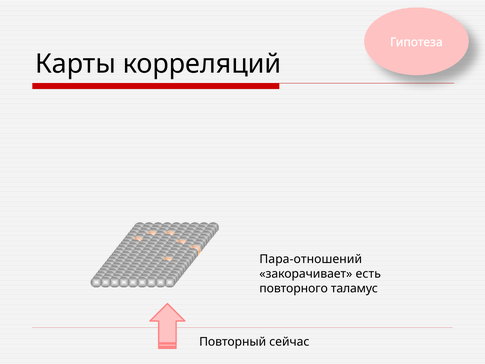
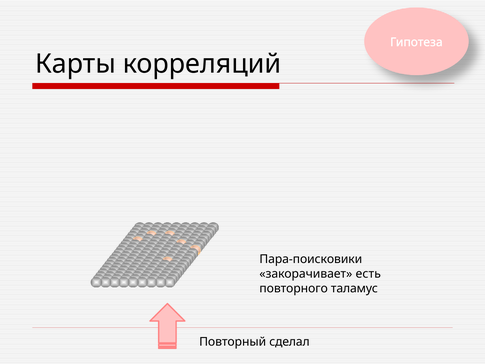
Пара-отношений: Пара-отношений -> Пара-поисковики (311, 259)
сейчас: сейчас -> сделал (289, 342)
